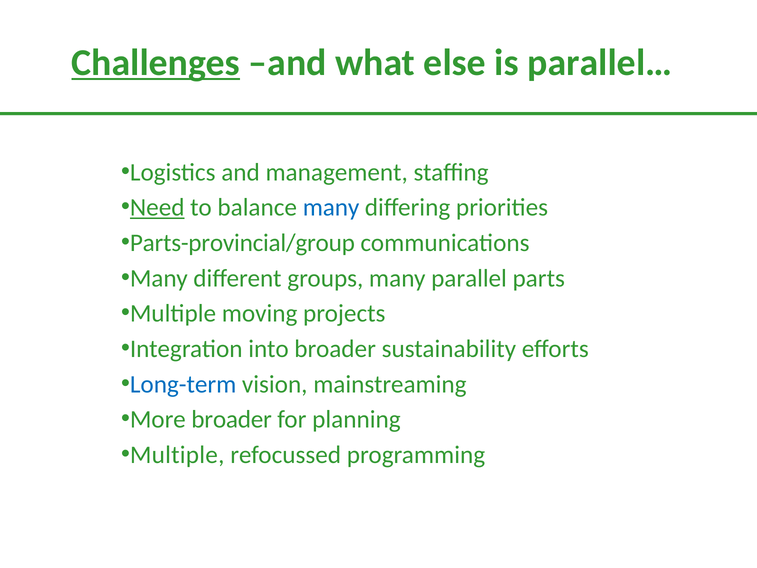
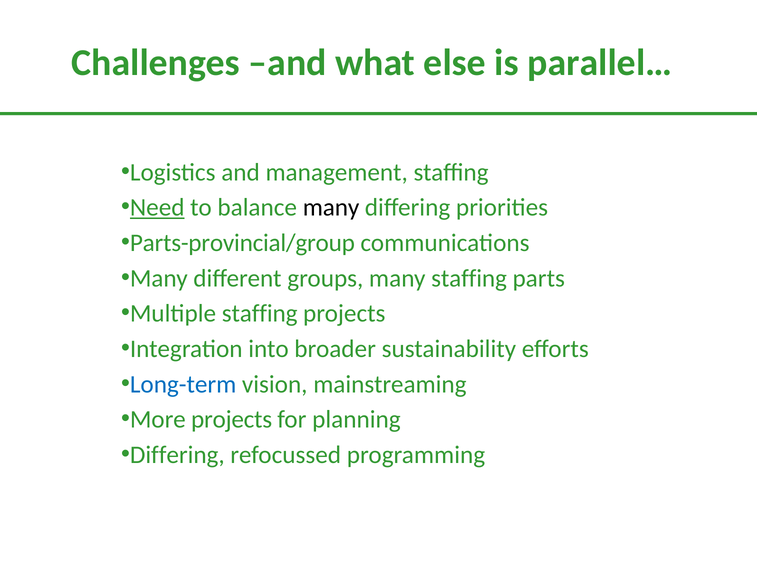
Challenges underline: present -> none (156, 63)
many colour: blue -> black (331, 207)
many parallel: parallel -> staffing (469, 278)
Multiple moving: moving -> staffing (260, 313)
More broader: broader -> projects (232, 419)
Multiple: Multiple -> Differing (177, 455)
